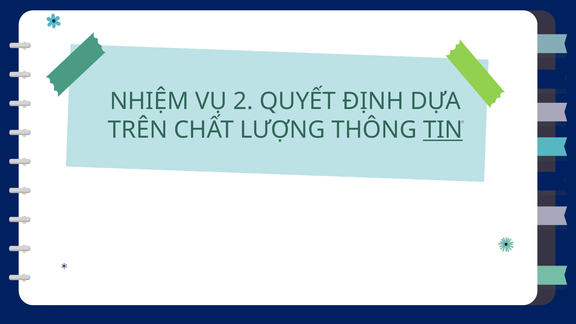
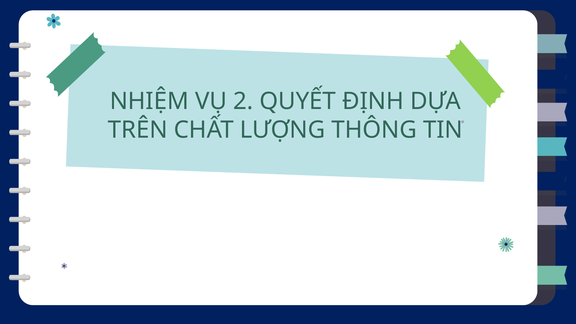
TIN underline: present -> none (443, 130)
